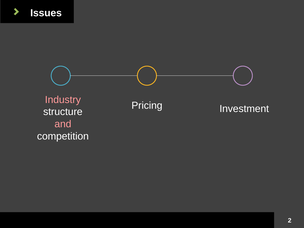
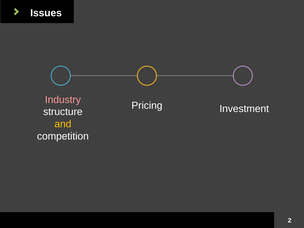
and colour: pink -> yellow (63, 124)
